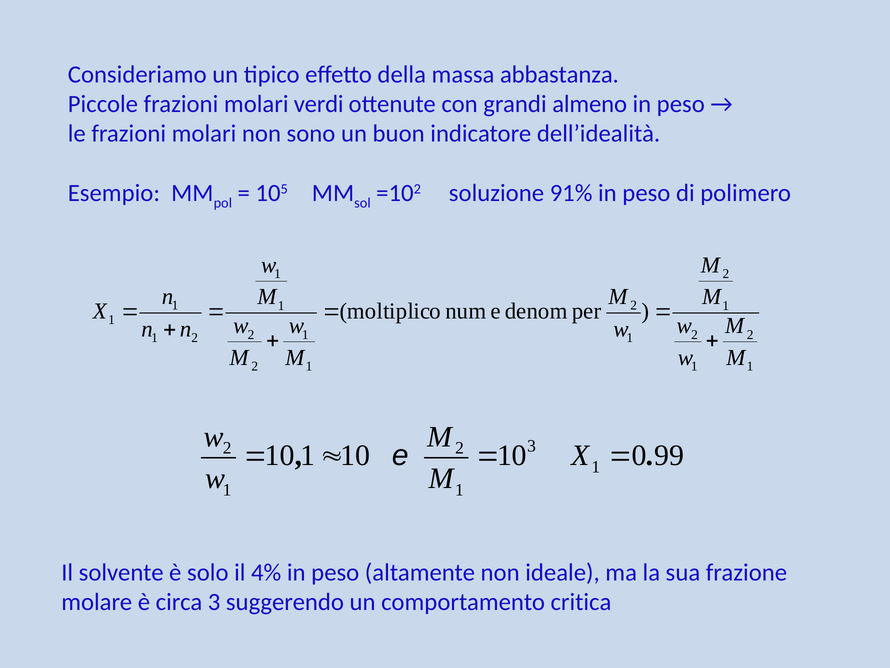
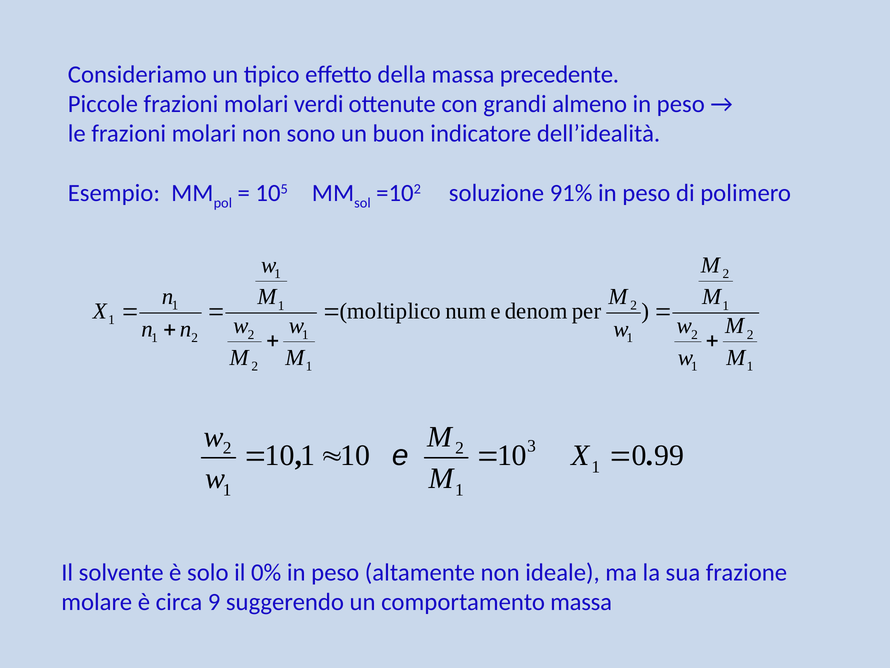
abbastanza: abbastanza -> precedente (559, 74)
4%: 4% -> 0% (266, 572)
circa 3: 3 -> 9 (214, 602)
comportamento critica: critica -> massa (581, 602)
